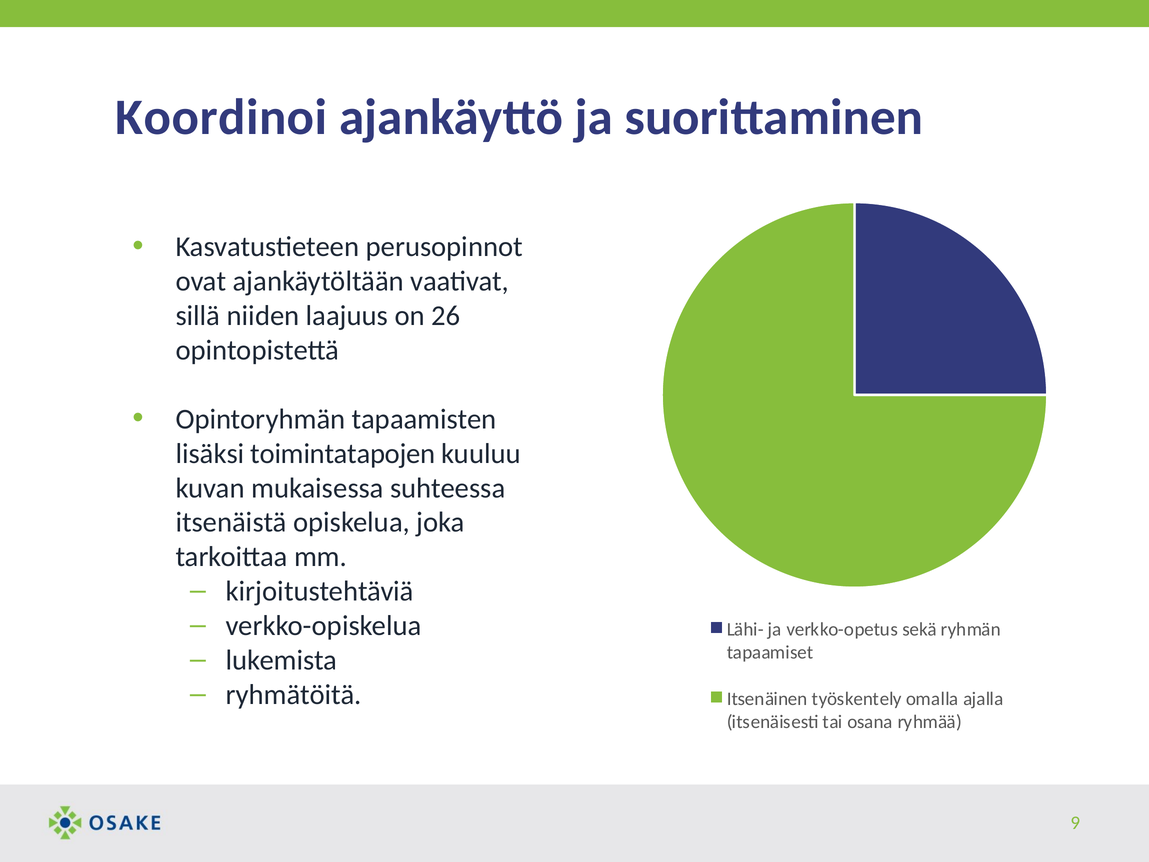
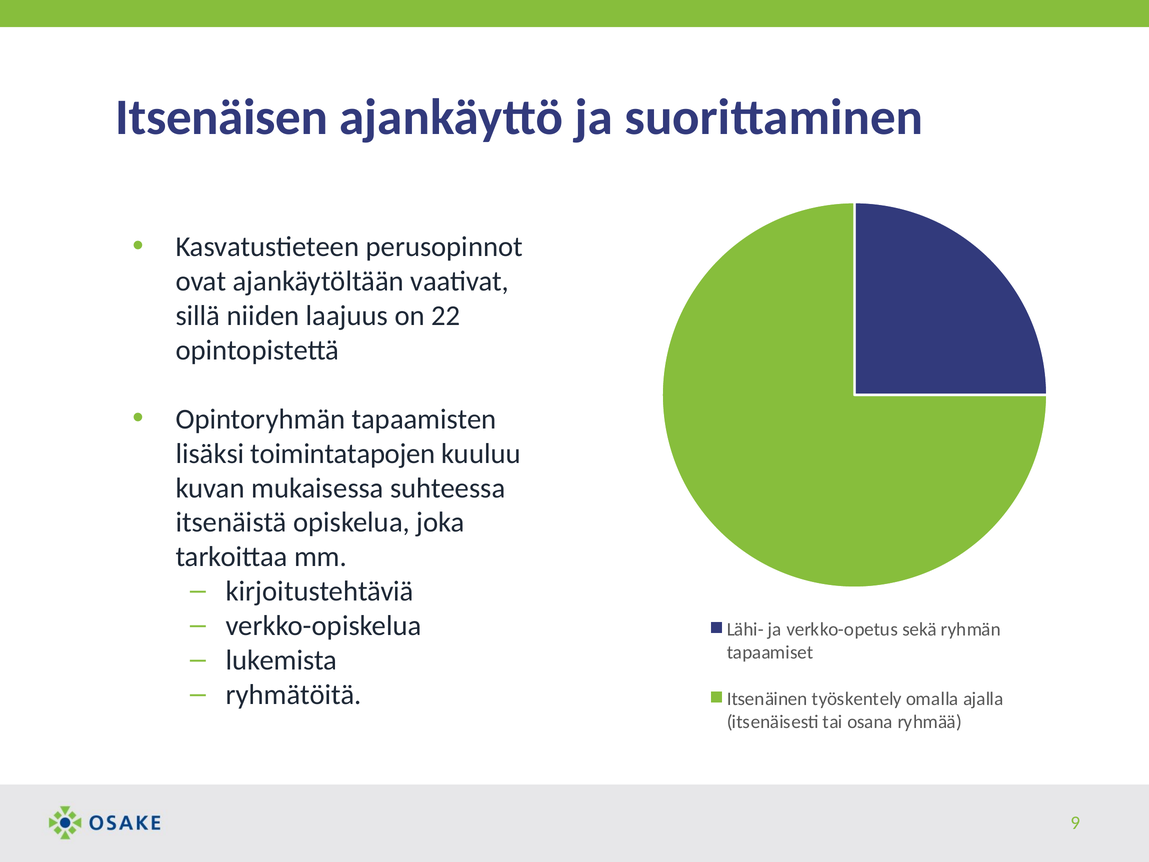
Koordinoi: Koordinoi -> Itsenäisen (222, 117)
26: 26 -> 22 (446, 316)
